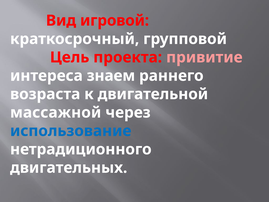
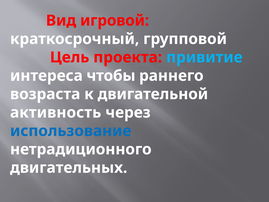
привитие colour: pink -> light blue (204, 57)
знаем: знаем -> чтобы (111, 76)
массажной: массажной -> активность (56, 112)
